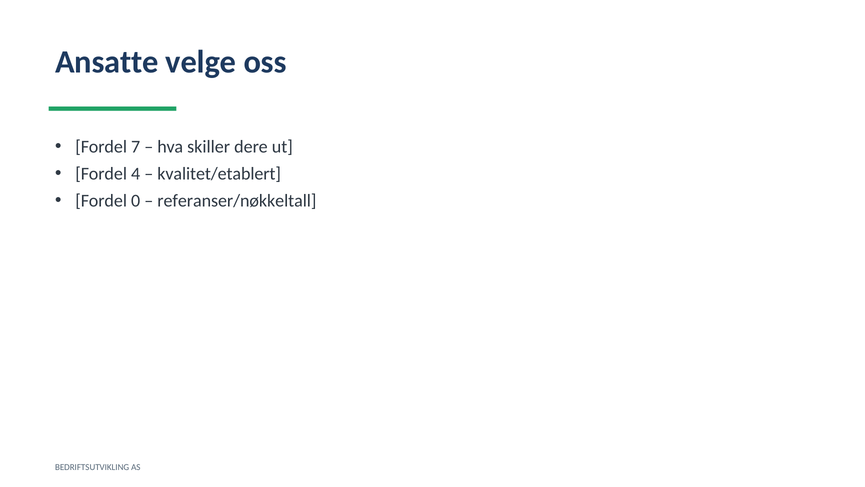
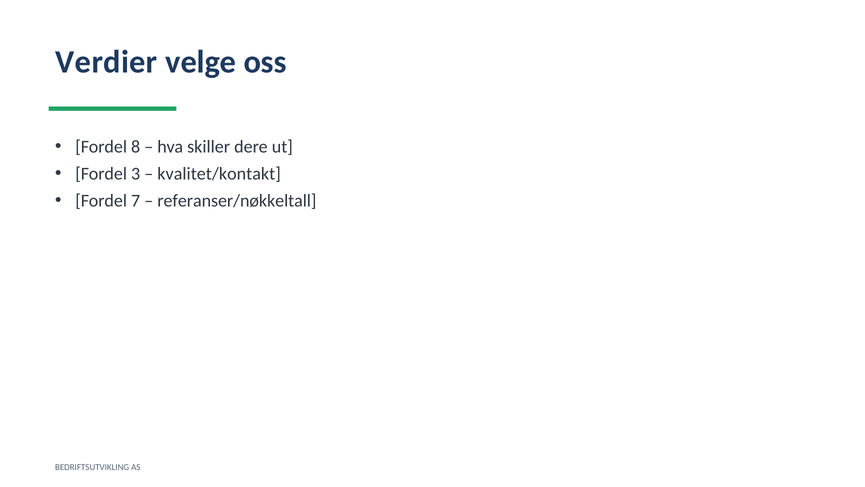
Ansatte: Ansatte -> Verdier (106, 62)
7: 7 -> 8 (136, 147)
4: 4 -> 3 (136, 174)
kvalitet/etablert: kvalitet/etablert -> kvalitet/kontakt (219, 174)
0: 0 -> 7 (136, 201)
